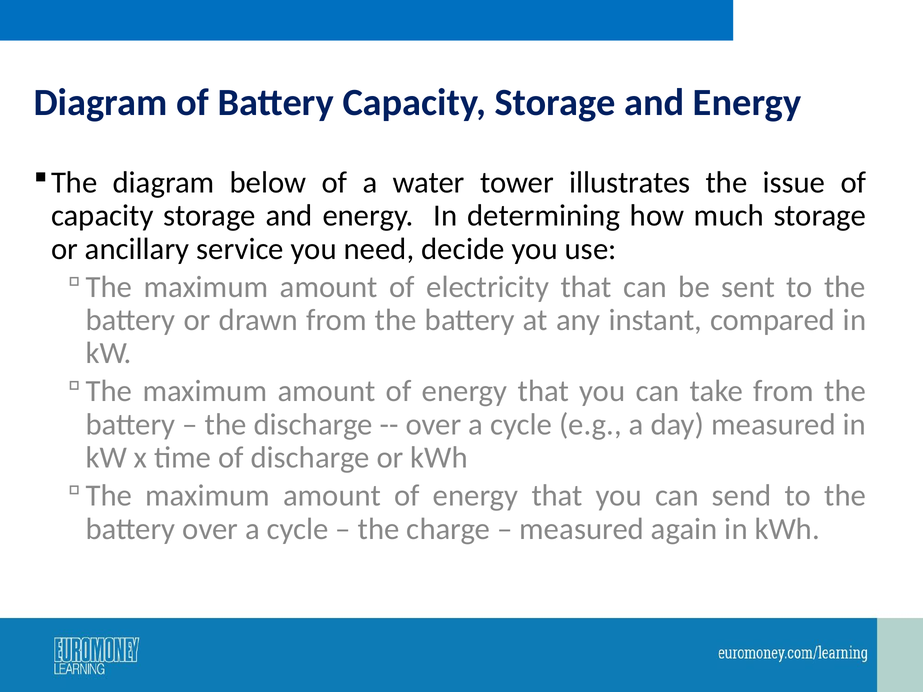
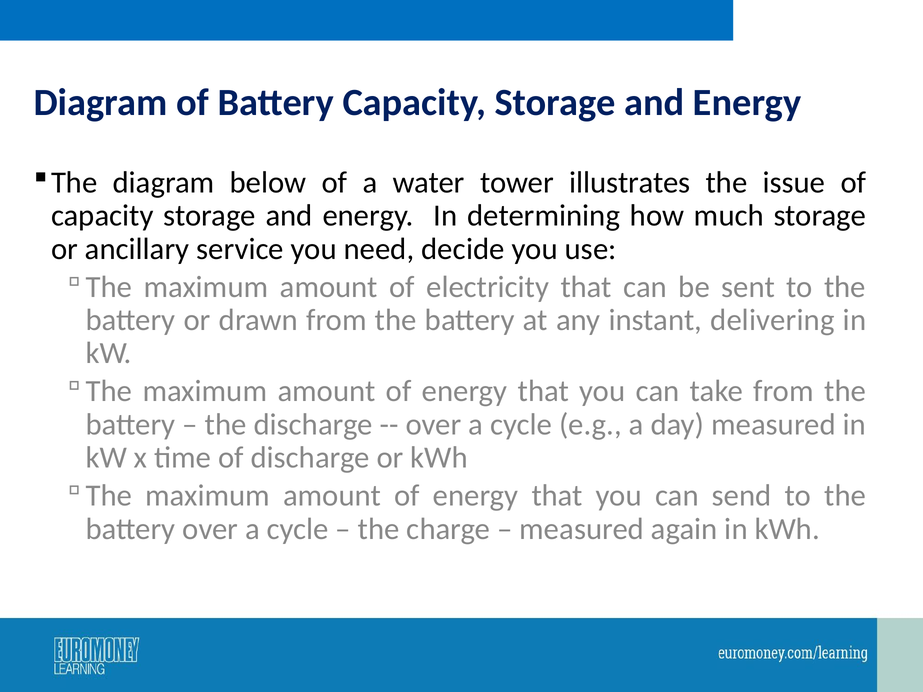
compared: compared -> delivering (772, 320)
